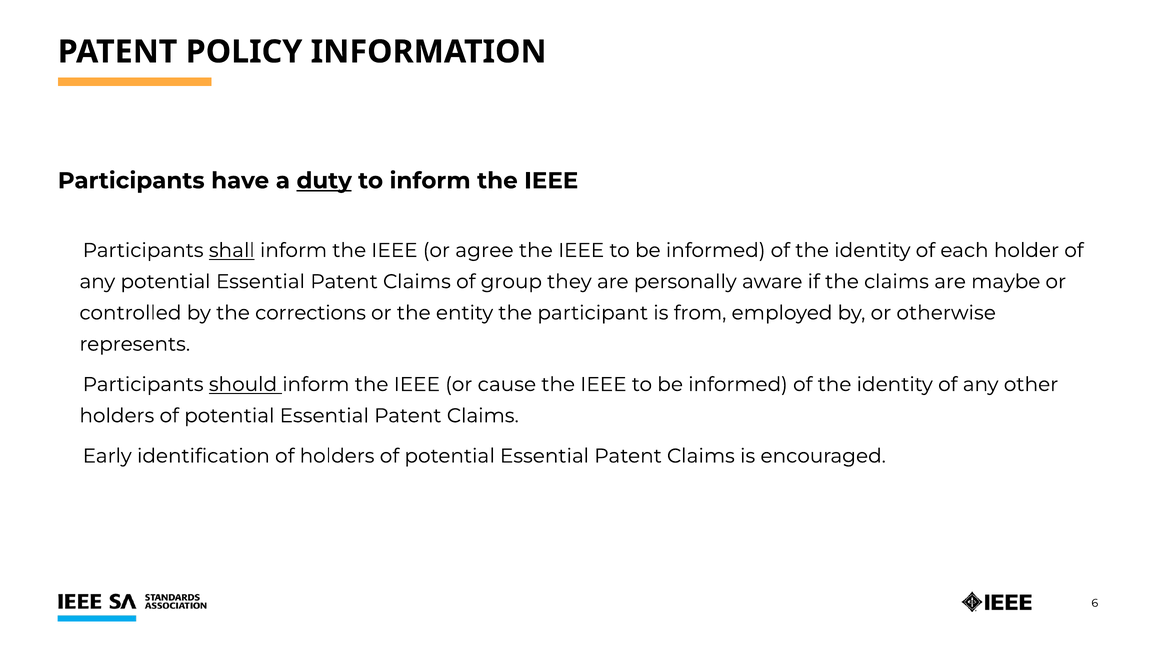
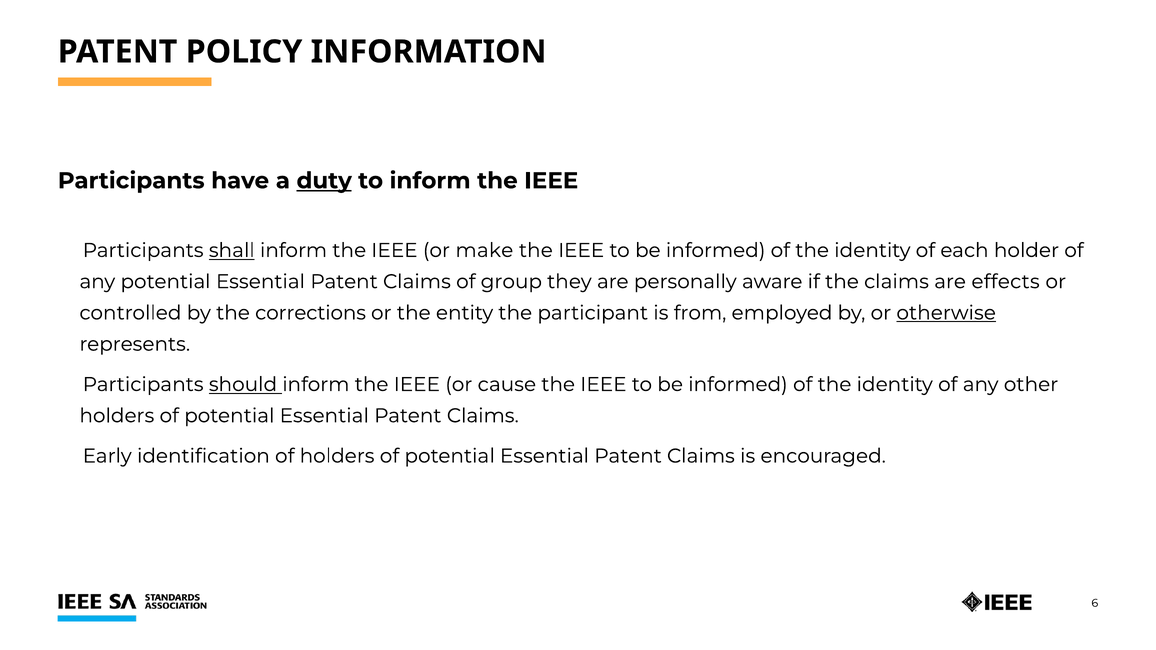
agree: agree -> make (484, 250)
maybe: maybe -> effects (1006, 282)
otherwise underline: none -> present (946, 313)
